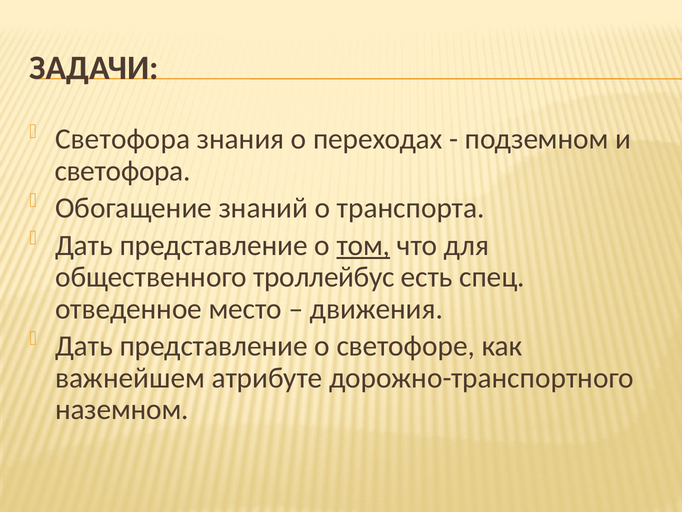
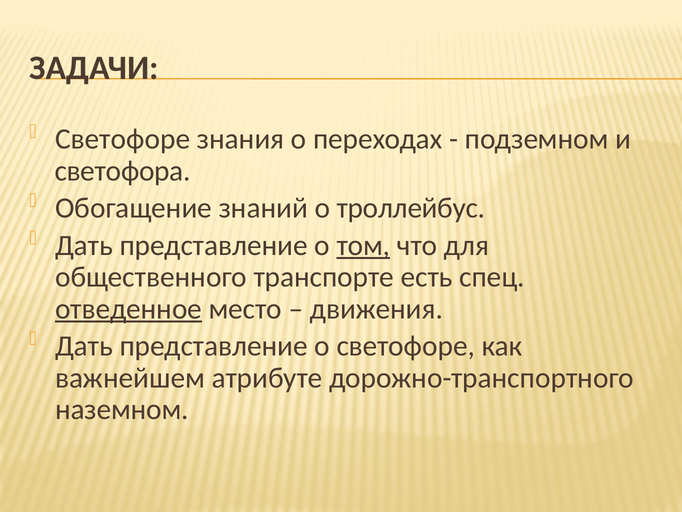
Светофора: Светофора -> Светофоре (123, 139)
транспорта: транспорта -> троллейбус (411, 208)
троллейбус: троллейбус -> транспорте (324, 277)
отведенное underline: none -> present (129, 309)
